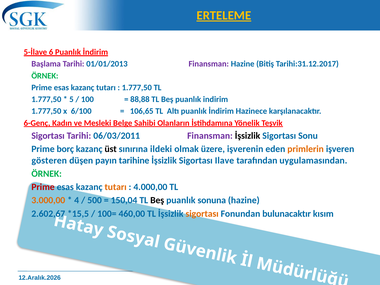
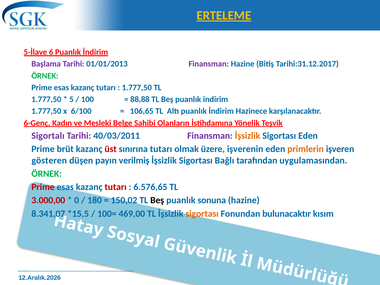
Sigortası: Sigortası -> Sigortalı (48, 136)
06/03/2011: 06/03/2011 -> 40/03/2011 (117, 136)
İşsizlik colour: black -> orange (248, 136)
Sigortası Sonu: Sonu -> Eden (308, 136)
borç: borç -> brüt (65, 149)
üst colour: black -> red (111, 149)
sınırına ildeki: ildeki -> tutarı (161, 149)
tarihine: tarihine -> verilmiş (134, 160)
Ilave: Ilave -> Bağlı (224, 160)
tutarı colour: orange -> red (116, 187)
4.000,00: 4.000,00 -> 6.576,65 (150, 187)
3.000,00 colour: orange -> red (48, 200)
4: 4 -> 0 (77, 200)
500: 500 -> 180 (95, 200)
150,04: 150,04 -> 150,02 (124, 200)
2.602,67: 2.602,67 -> 8.341,07 (48, 214)
460,00: 460,00 -> 469,00 (132, 214)
